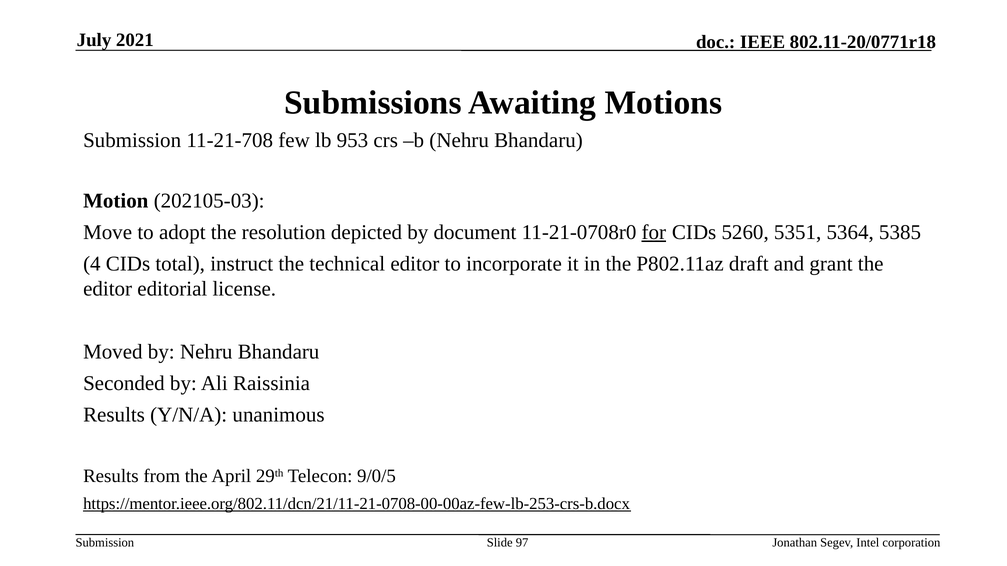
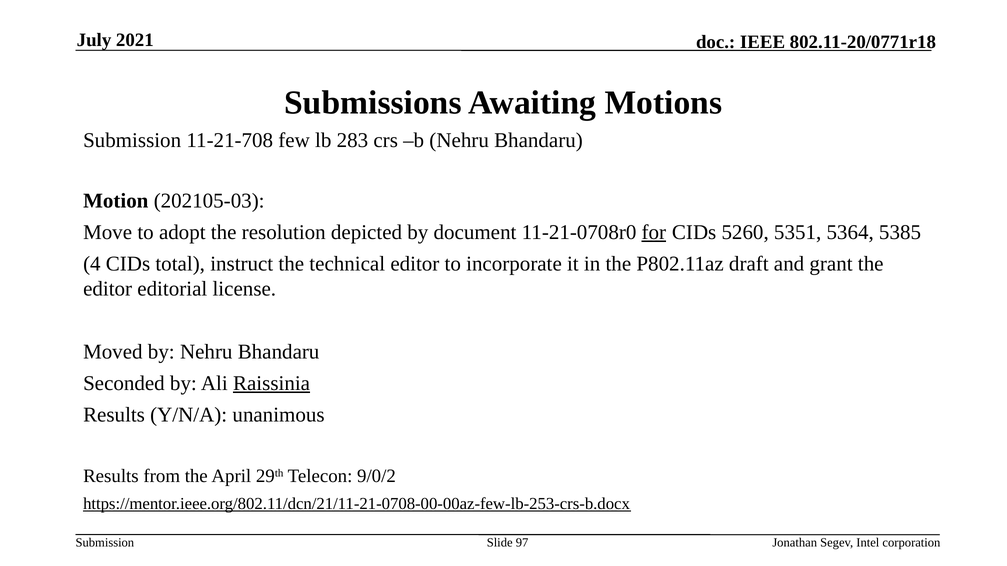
953: 953 -> 283 (352, 140)
Raissinia underline: none -> present (272, 384)
9/0/5: 9/0/5 -> 9/0/2 (376, 477)
